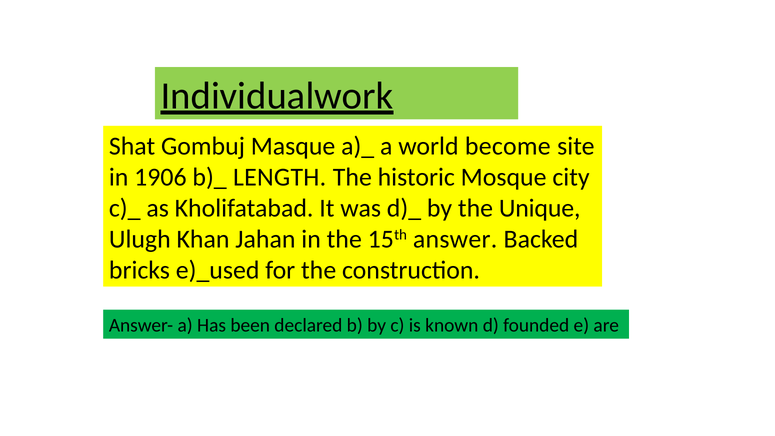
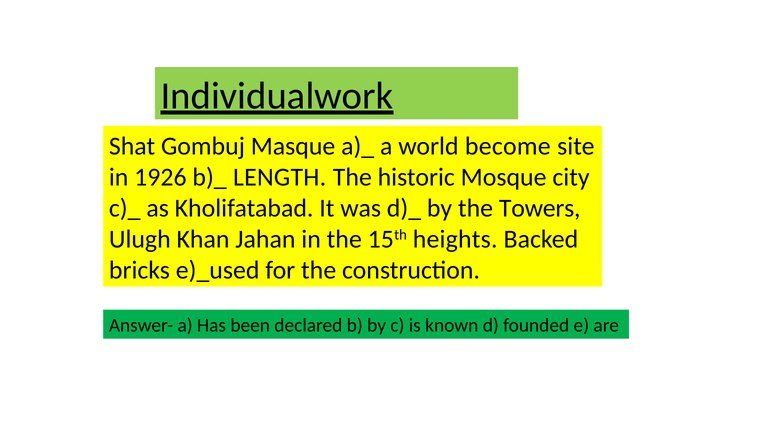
1906: 1906 -> 1926 (160, 177)
Unique: Unique -> Towers (540, 208)
answer: answer -> heights (455, 239)
